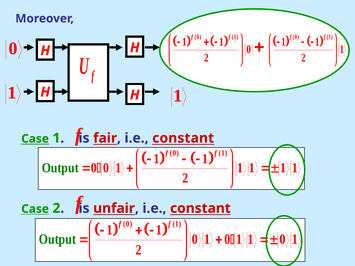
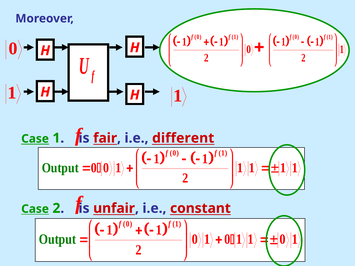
fair i.e constant: constant -> different (183, 138)
